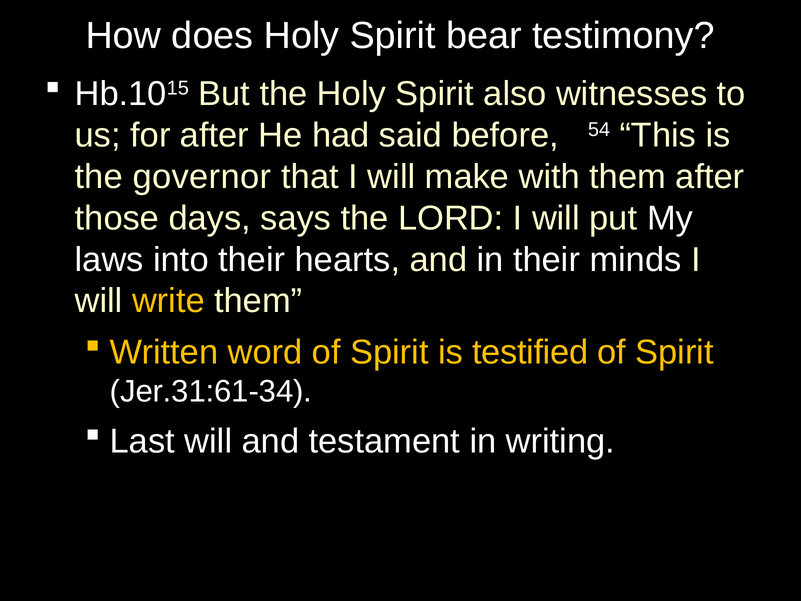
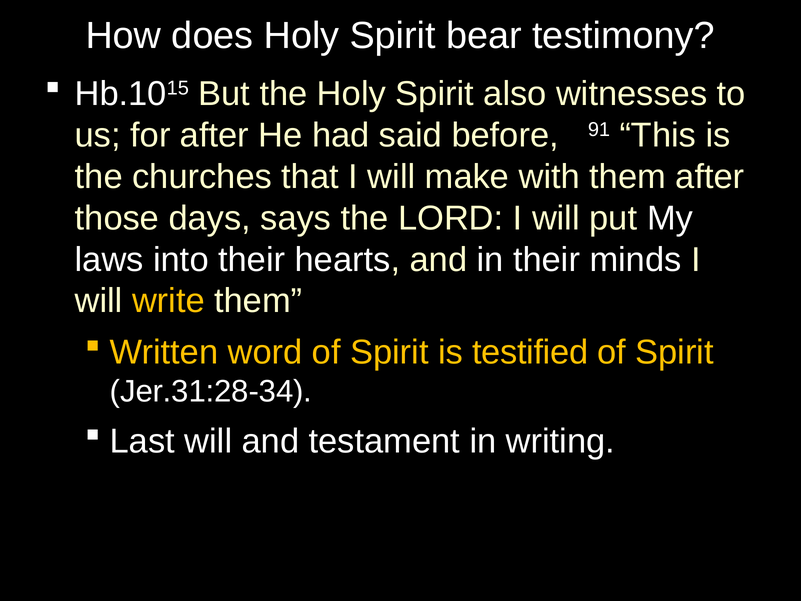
54: 54 -> 91 (599, 130)
governor: governor -> churches (202, 177)
Jer.31:61-34: Jer.31:61-34 -> Jer.31:28-34 (211, 392)
